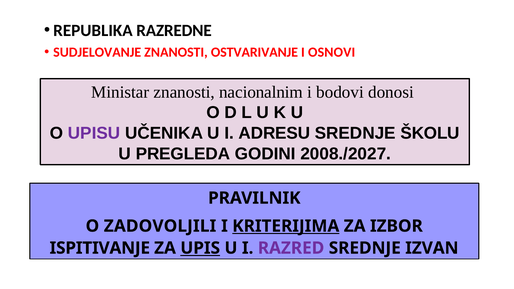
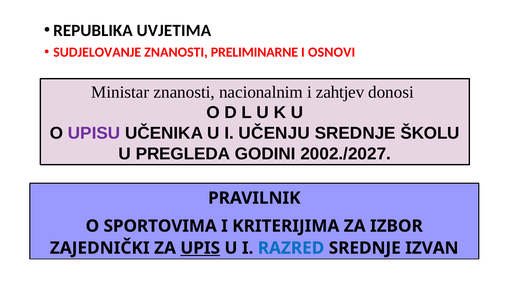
RAZREDNE: RAZREDNE -> UVJETIMA (174, 30)
OSTVARIVANJE: OSTVARIVANJE -> PRELIMINARNE (254, 52)
bodovi: bodovi -> zahtjev (340, 92)
ADRESU: ADRESU -> UČENJU (274, 133)
2008./2027: 2008./2027 -> 2002./2027 (346, 154)
ZADOVOLJILI: ZADOVOLJILI -> SPORTOVIMA (160, 226)
KRITERIJIMA underline: present -> none (286, 226)
ISPITIVANJE: ISPITIVANJE -> ZAJEDNIČKI (100, 248)
RAZRED colour: purple -> blue (291, 248)
